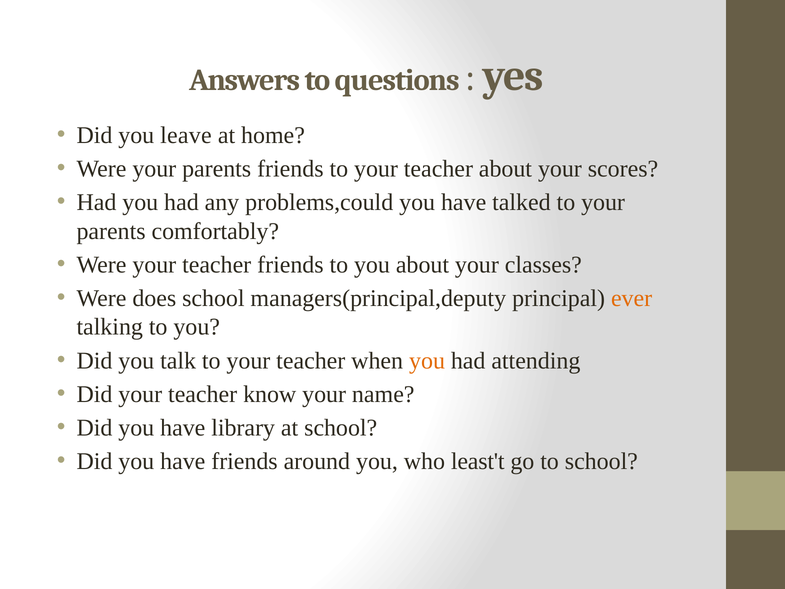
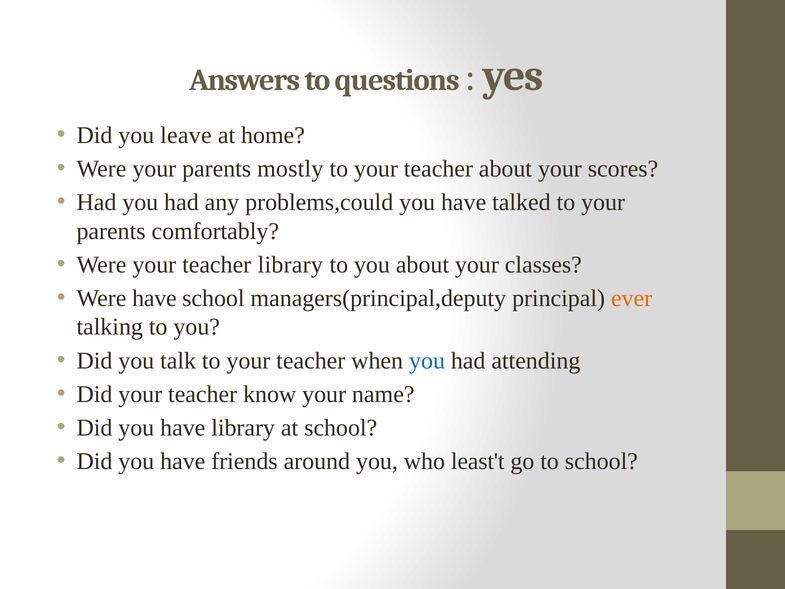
parents friends: friends -> mostly (290, 169)
teacher friends: friends -> library (290, 265)
Were does: does -> have (154, 298)
you colour: orange -> blue (427, 360)
